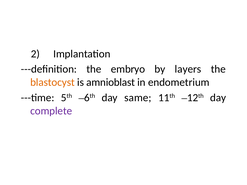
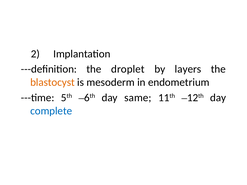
embryo: embryo -> droplet (128, 69)
amnioblast: amnioblast -> mesoderm (111, 82)
complete colour: purple -> blue (51, 111)
